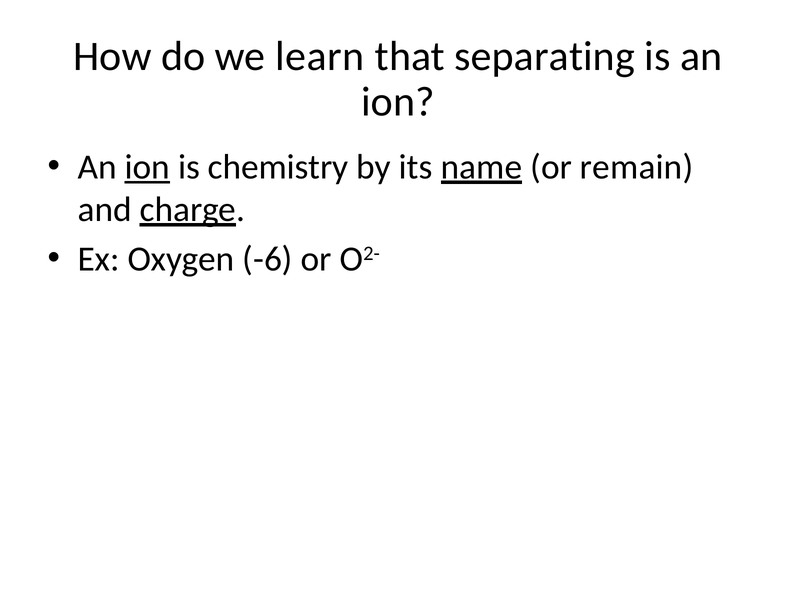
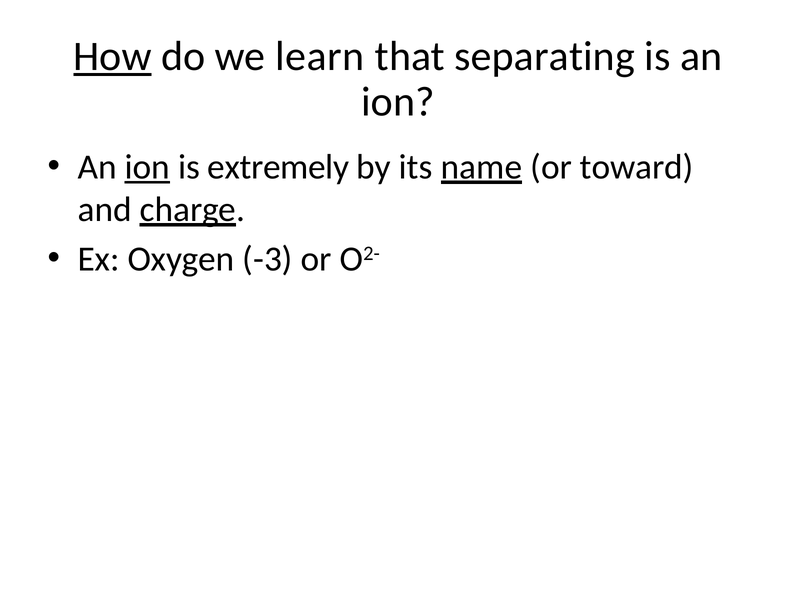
How underline: none -> present (112, 56)
chemistry: chemistry -> extremely (278, 167)
remain: remain -> toward (637, 167)
-6: -6 -> -3 (268, 259)
